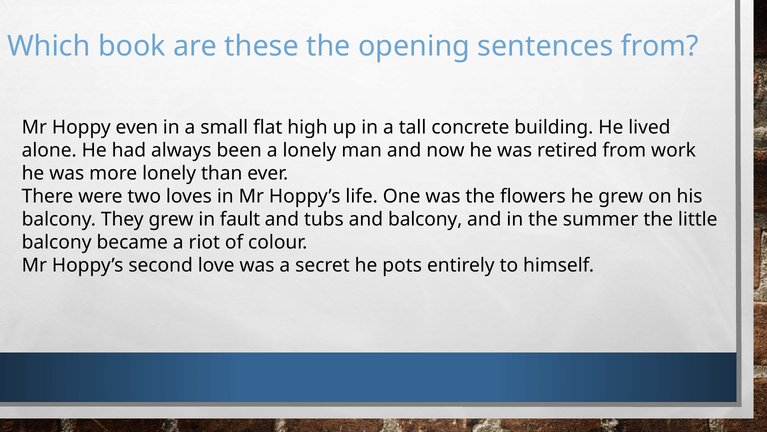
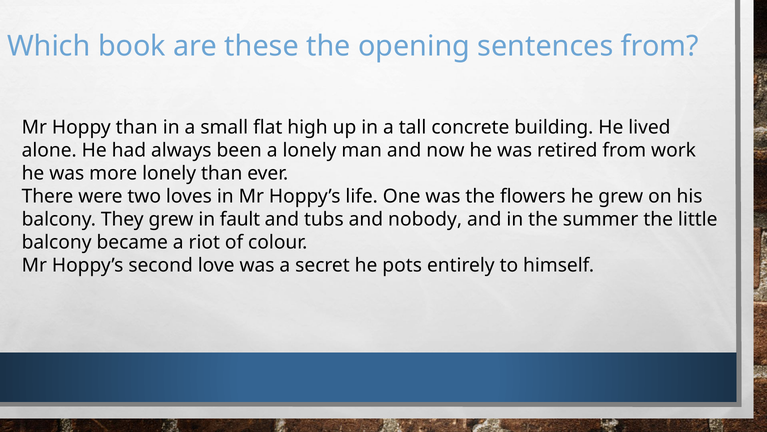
Hoppy even: even -> than (137, 127)
and balcony: balcony -> nobody (425, 219)
